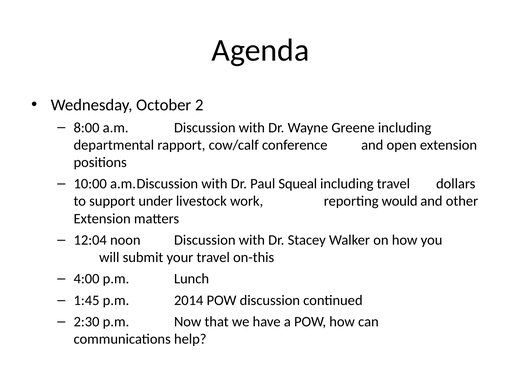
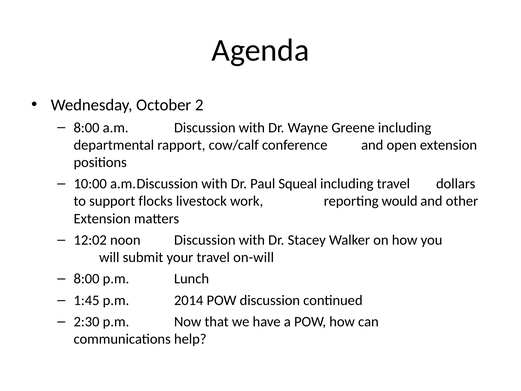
under: under -> flocks (156, 201)
12:04: 12:04 -> 12:02 (90, 240)
on-this: on-this -> on-will (254, 257)
4:00: 4:00 -> 8:00 (87, 279)
